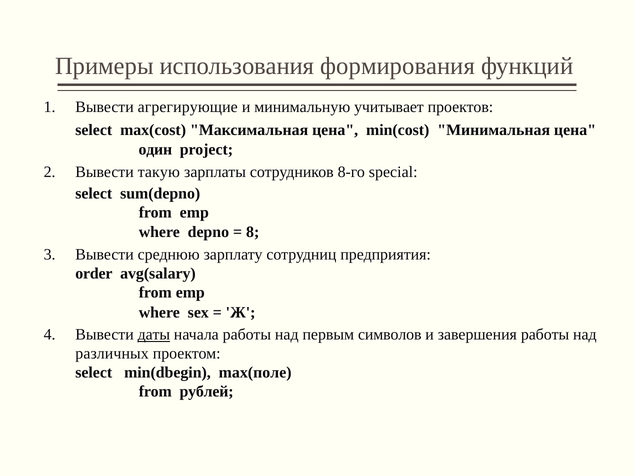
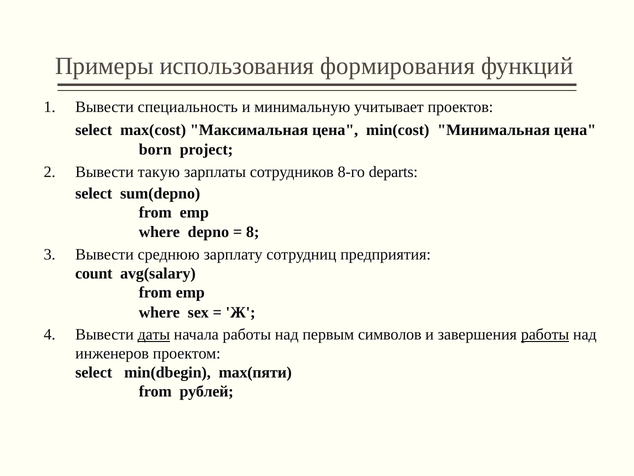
агрегирующие: агрегирующие -> специальность (188, 107)
один: один -> born (155, 150)
special: special -> departs (393, 172)
order: order -> count (94, 273)
работы underline: none -> present (545, 334)
различных: различных -> инженеров (112, 353)
max(поле: max(поле -> max(пяти (255, 372)
